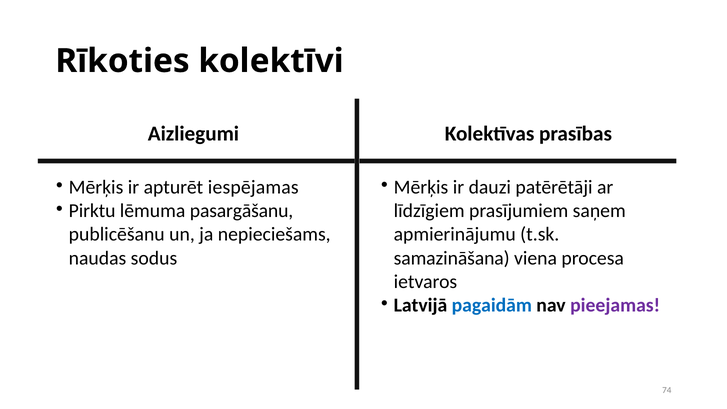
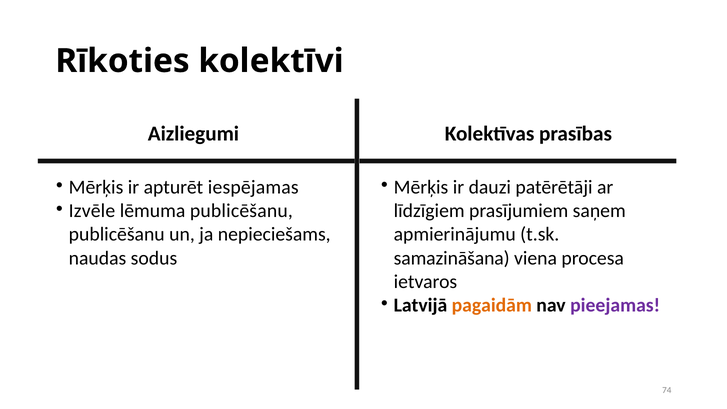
Pirktu: Pirktu -> Izvēle (92, 211)
lēmuma pasargāšanu: pasargāšanu -> publicēšanu (241, 211)
pagaidām colour: blue -> orange (492, 305)
